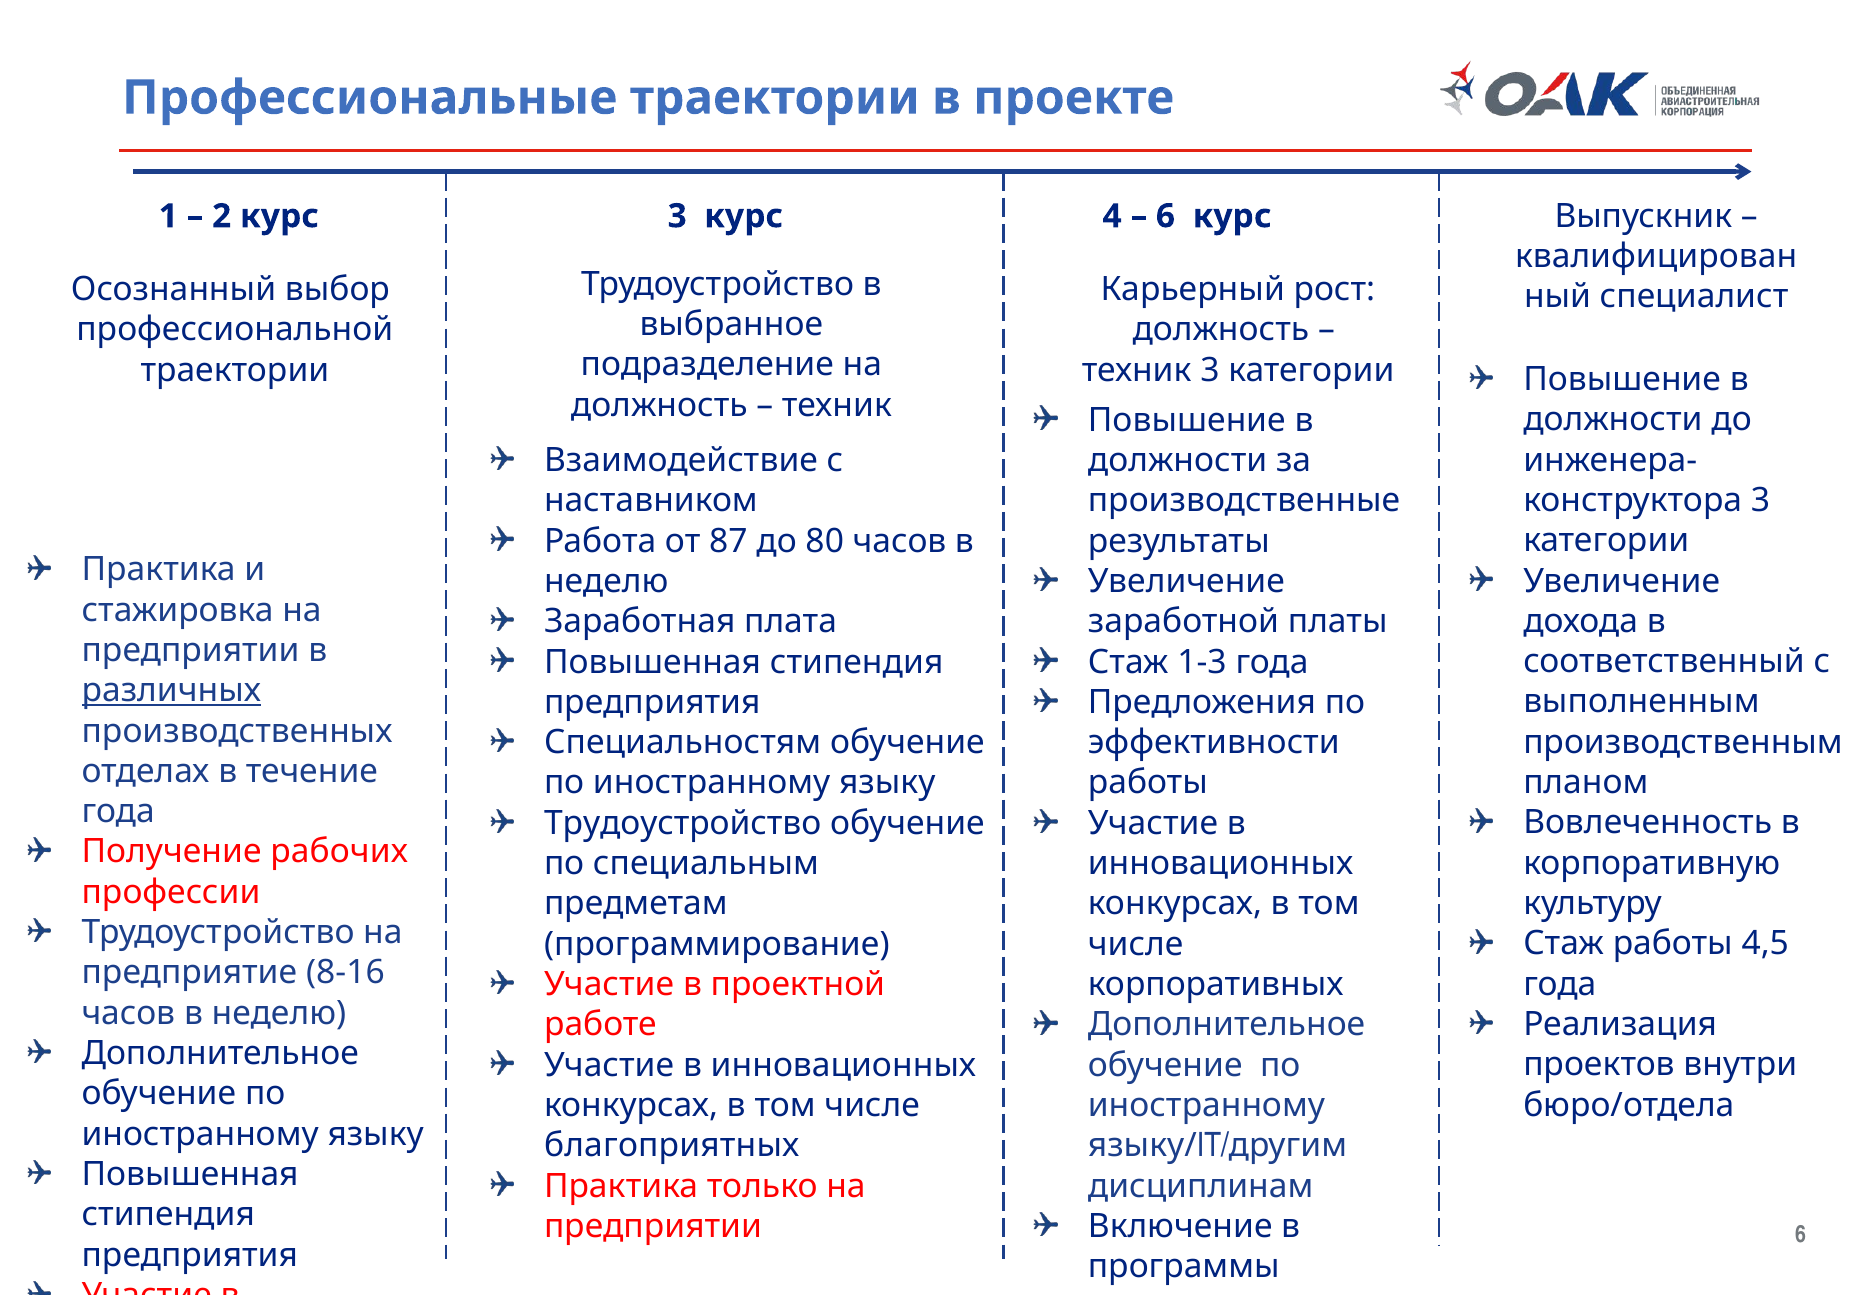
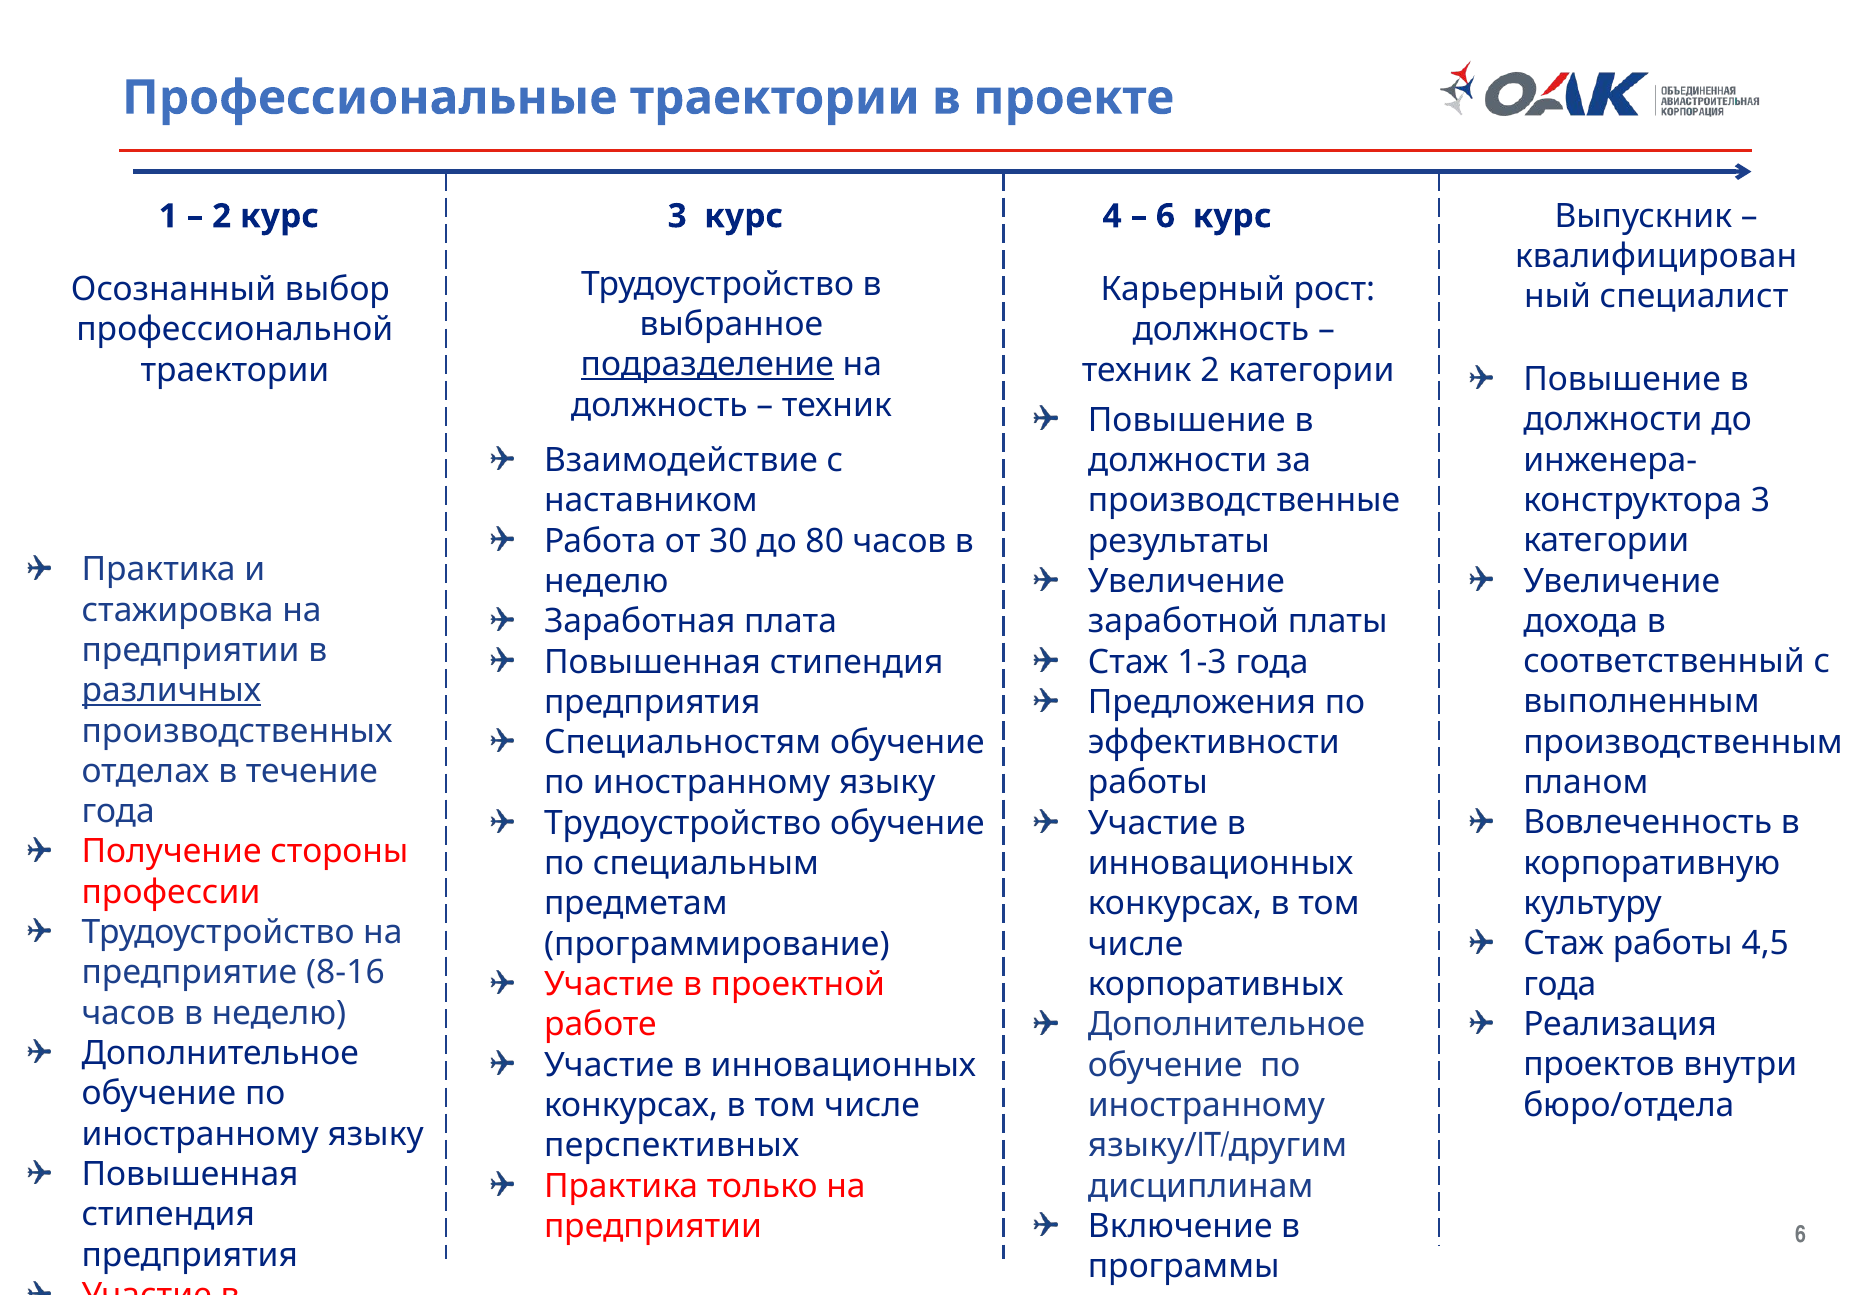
подразделение underline: none -> present (707, 365)
техник 3: 3 -> 2 (1210, 370)
87: 87 -> 30 (728, 541)
рабочих: рабочих -> стороны (339, 852)
благоприятных: благоприятных -> перспективных (672, 1146)
